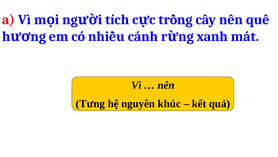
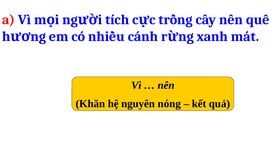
Tưng: Tưng -> Khăn (90, 103)
khúc: khúc -> nóng (169, 103)
